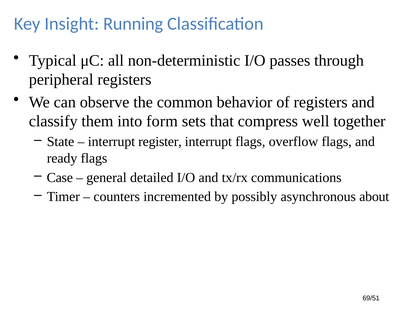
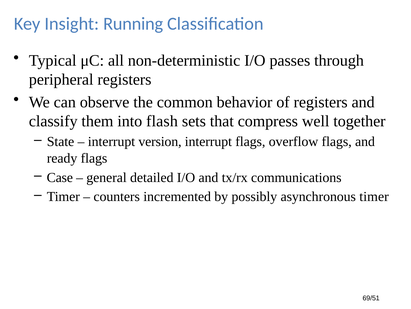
form: form -> flash (162, 121)
register: register -> version (160, 141)
asynchronous about: about -> timer (374, 196)
